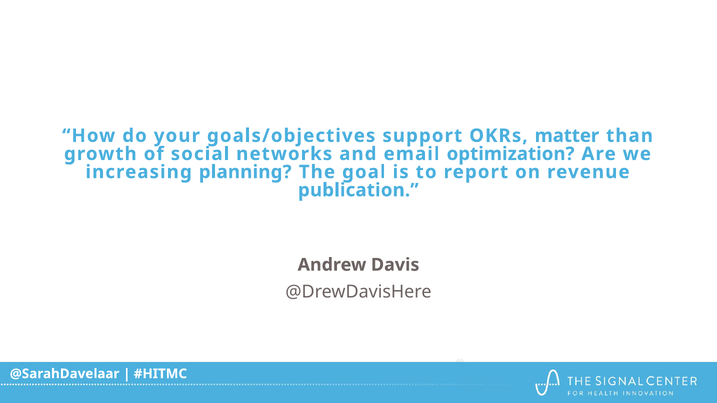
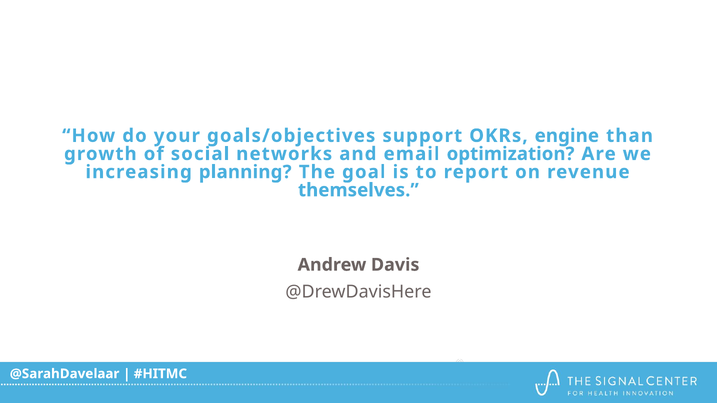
matter: matter -> engine (567, 136)
publication: publication -> themselves (358, 190)
